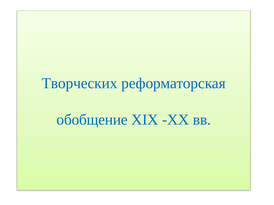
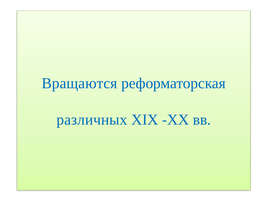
Творческих: Творческих -> Вращаются (80, 83)
обобщение: обобщение -> различных (92, 120)
